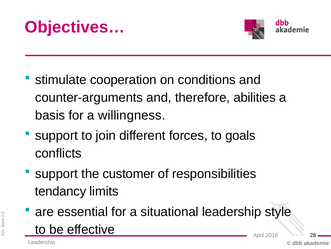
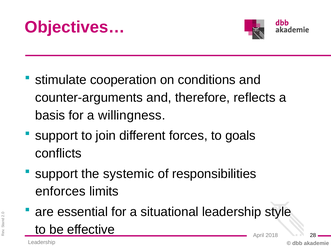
abilities: abilities -> reflects (255, 97)
customer: customer -> systemic (129, 173)
tendancy: tendancy -> enforces (60, 191)
